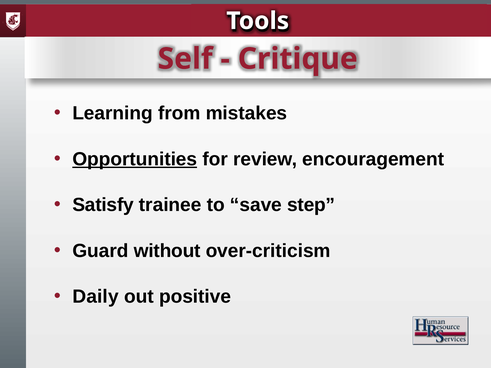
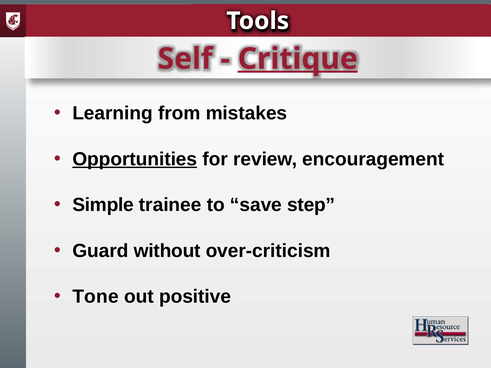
Critique underline: none -> present (298, 59)
Satisfy: Satisfy -> Simple (103, 205)
Daily: Daily -> Tone (96, 297)
